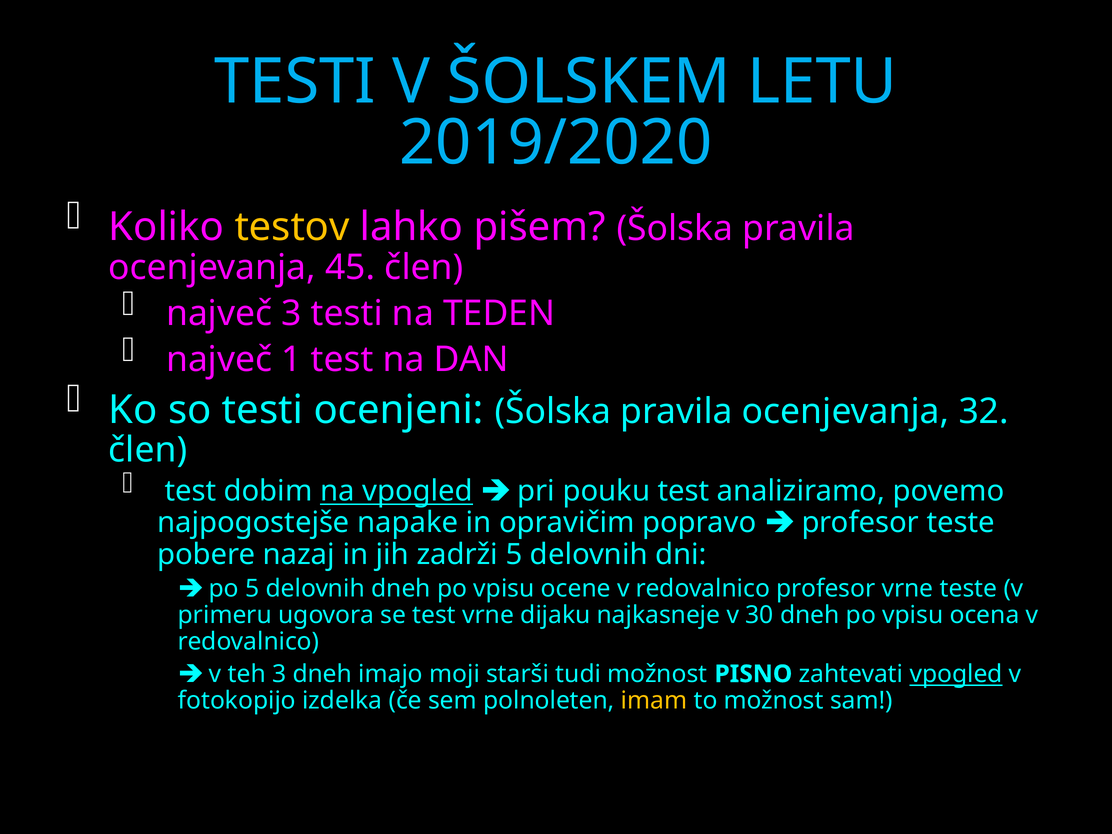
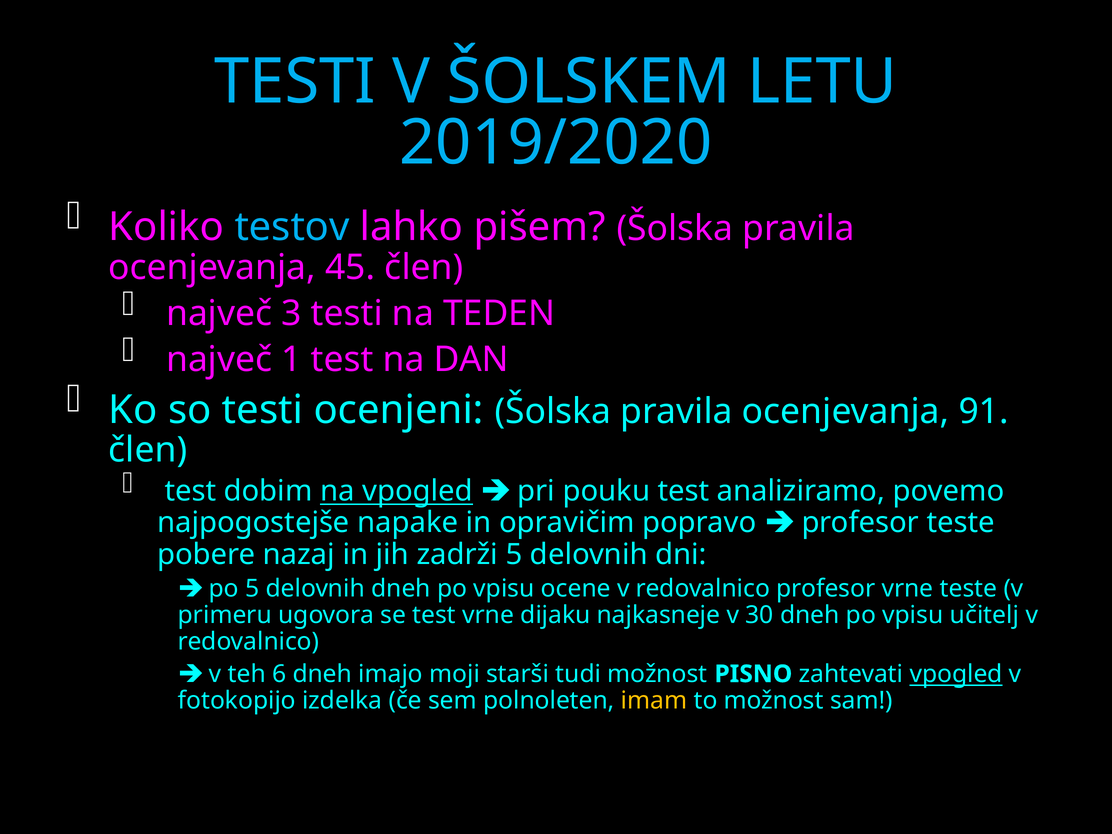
testov colour: yellow -> light blue (292, 227)
32: 32 -> 91 (984, 411)
ocena: ocena -> učitelj (985, 615)
teh 3: 3 -> 6 (279, 674)
